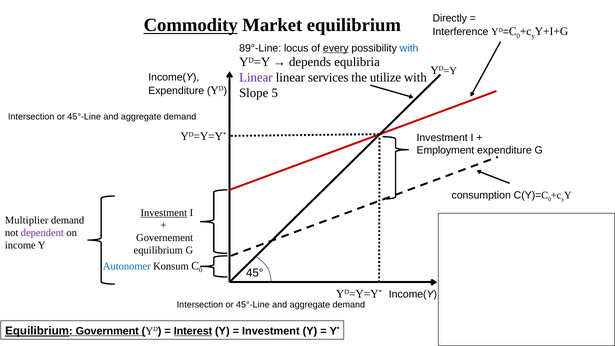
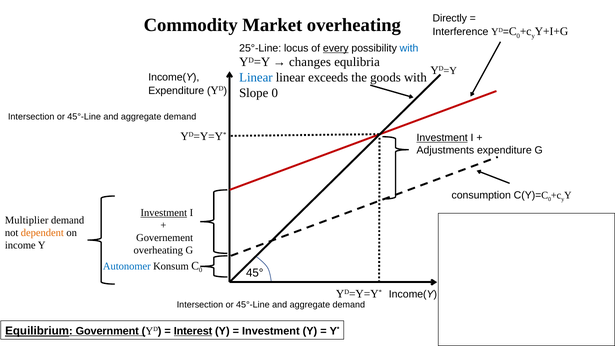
Commodity underline: present -> none (191, 25)
Market equilibrium: equilibrium -> overheating (354, 25)
89°-Line: 89°-Line -> 25°-Line (260, 48)
depends: depends -> changes (310, 62)
Linear colour: purple -> blue (256, 78)
services: services -> exceeds (328, 78)
utilize: utilize -> goods (385, 78)
Slope 5: 5 -> 0 (275, 93)
Investment underline: none -> present (442, 138)
Employment: Employment -> Adjustments (445, 150)
dependent colour: purple -> orange (42, 233)
equilibrium: equilibrium -> overheating (158, 250)
